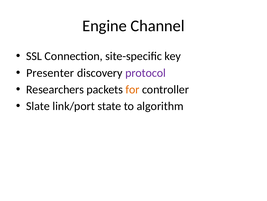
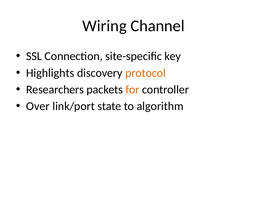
Engine: Engine -> Wiring (104, 26)
Presenter: Presenter -> Highlights (50, 73)
protocol colour: purple -> orange (145, 73)
Slate: Slate -> Over (38, 106)
